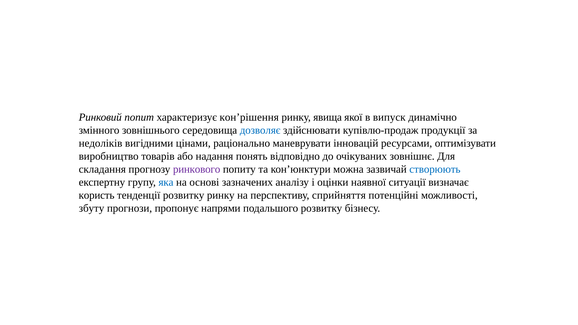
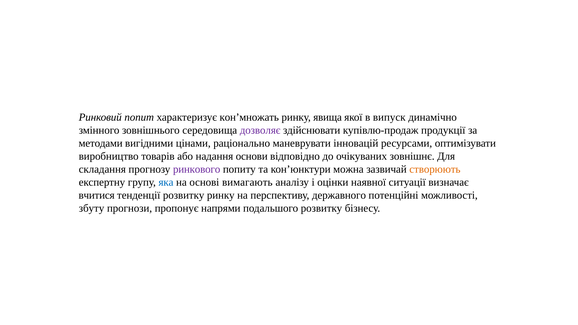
кон’рішення: кон’рішення -> кон’множать (249, 117)
дозволяє colour: blue -> purple (260, 130)
недоліків: недоліків -> методами (101, 143)
понять: понять -> основи (252, 156)
створюють colour: blue -> orange (435, 169)
зазначених: зазначених -> вимагають (247, 182)
користь: користь -> вчитися (97, 195)
сприйняття: сприйняття -> державного (339, 195)
